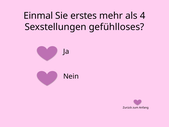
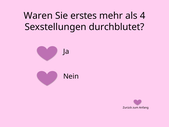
Einmal: Einmal -> Waren (38, 16)
gefühlloses: gefühlloses -> durchblutet (117, 27)
